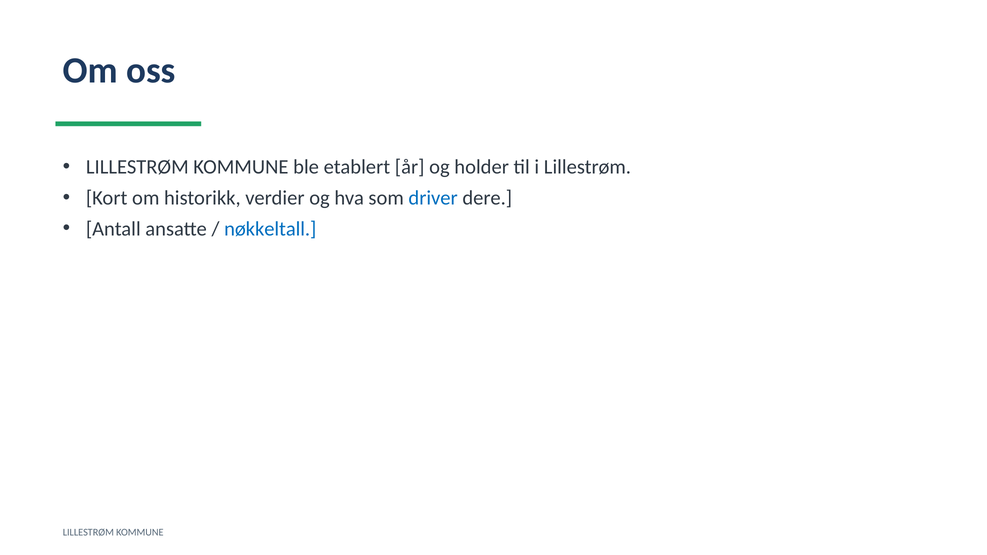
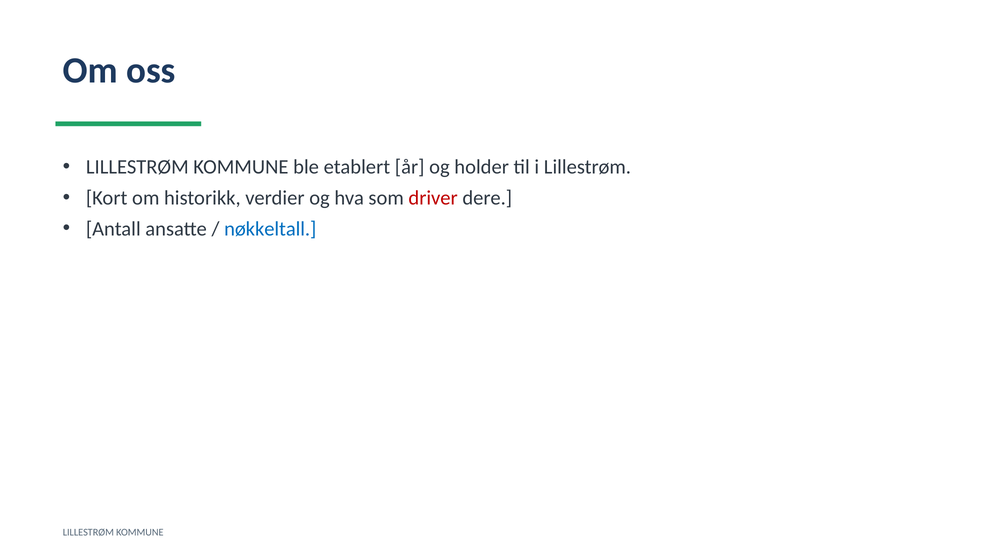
driver colour: blue -> red (433, 198)
